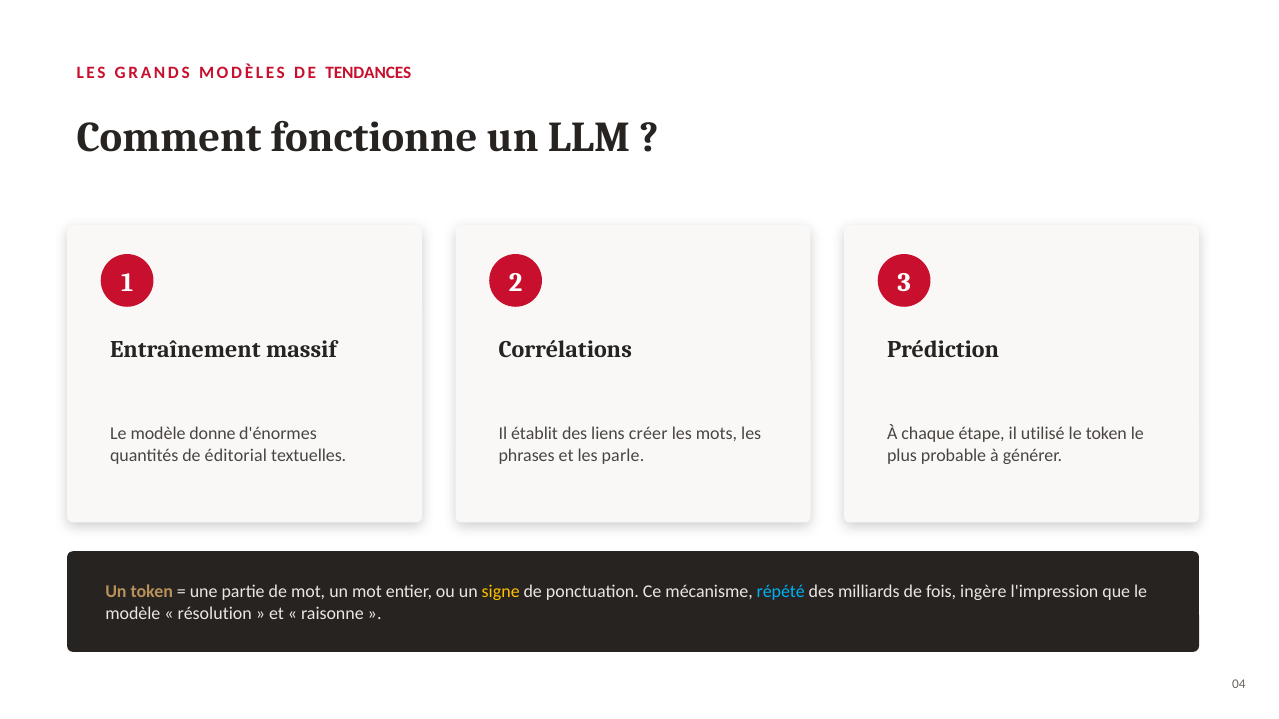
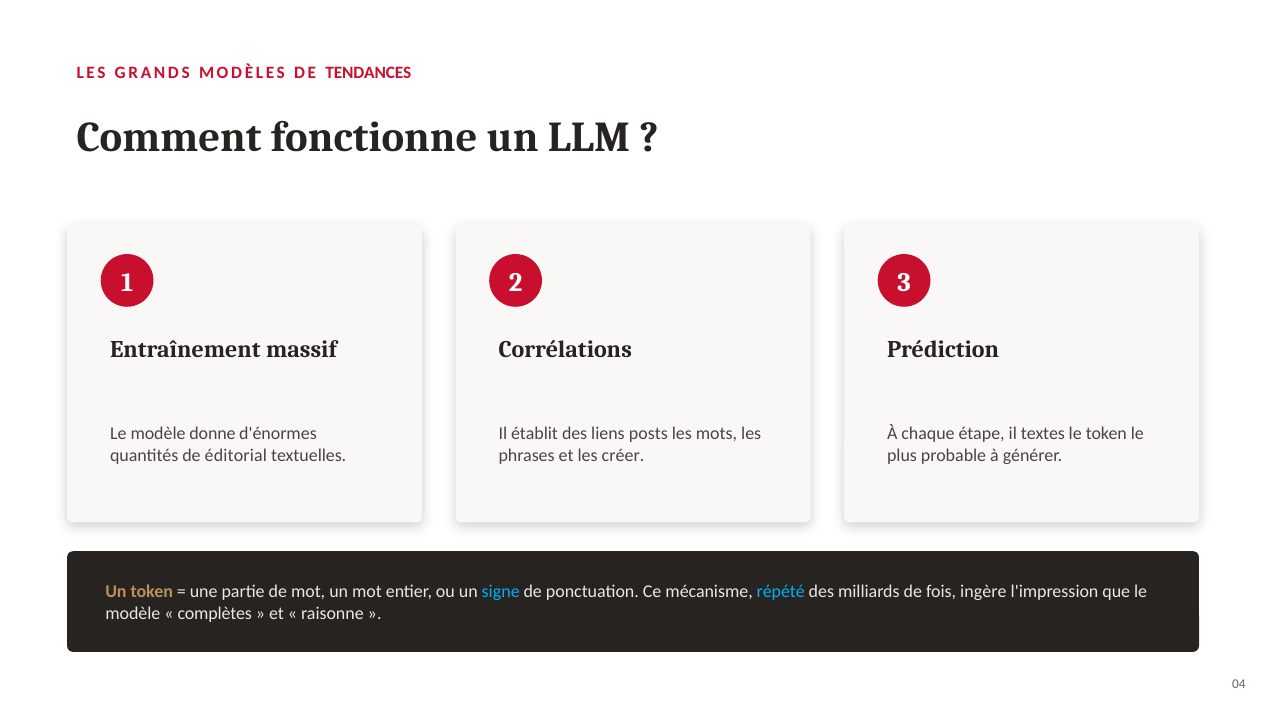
créer: créer -> posts (648, 434)
utilisé: utilisé -> textes (1043, 434)
parle: parle -> créer (623, 456)
signe colour: yellow -> light blue (501, 592)
résolution: résolution -> complètes (215, 614)
